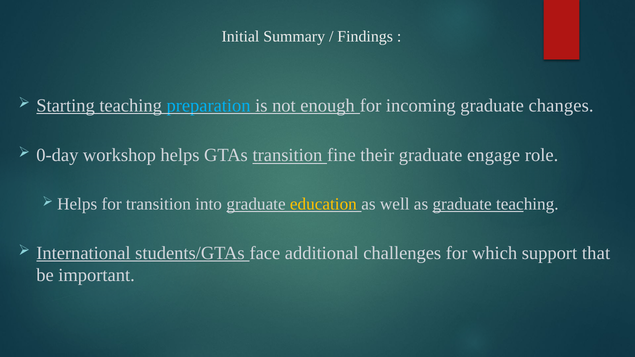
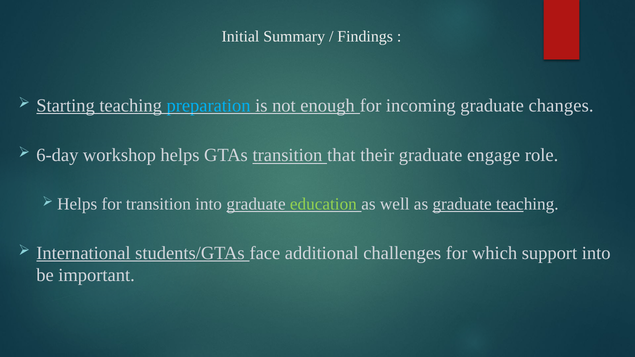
0-day: 0-day -> 6-day (57, 155)
fine: fine -> that (341, 155)
education colour: yellow -> light green (323, 204)
support that: that -> into (596, 253)
